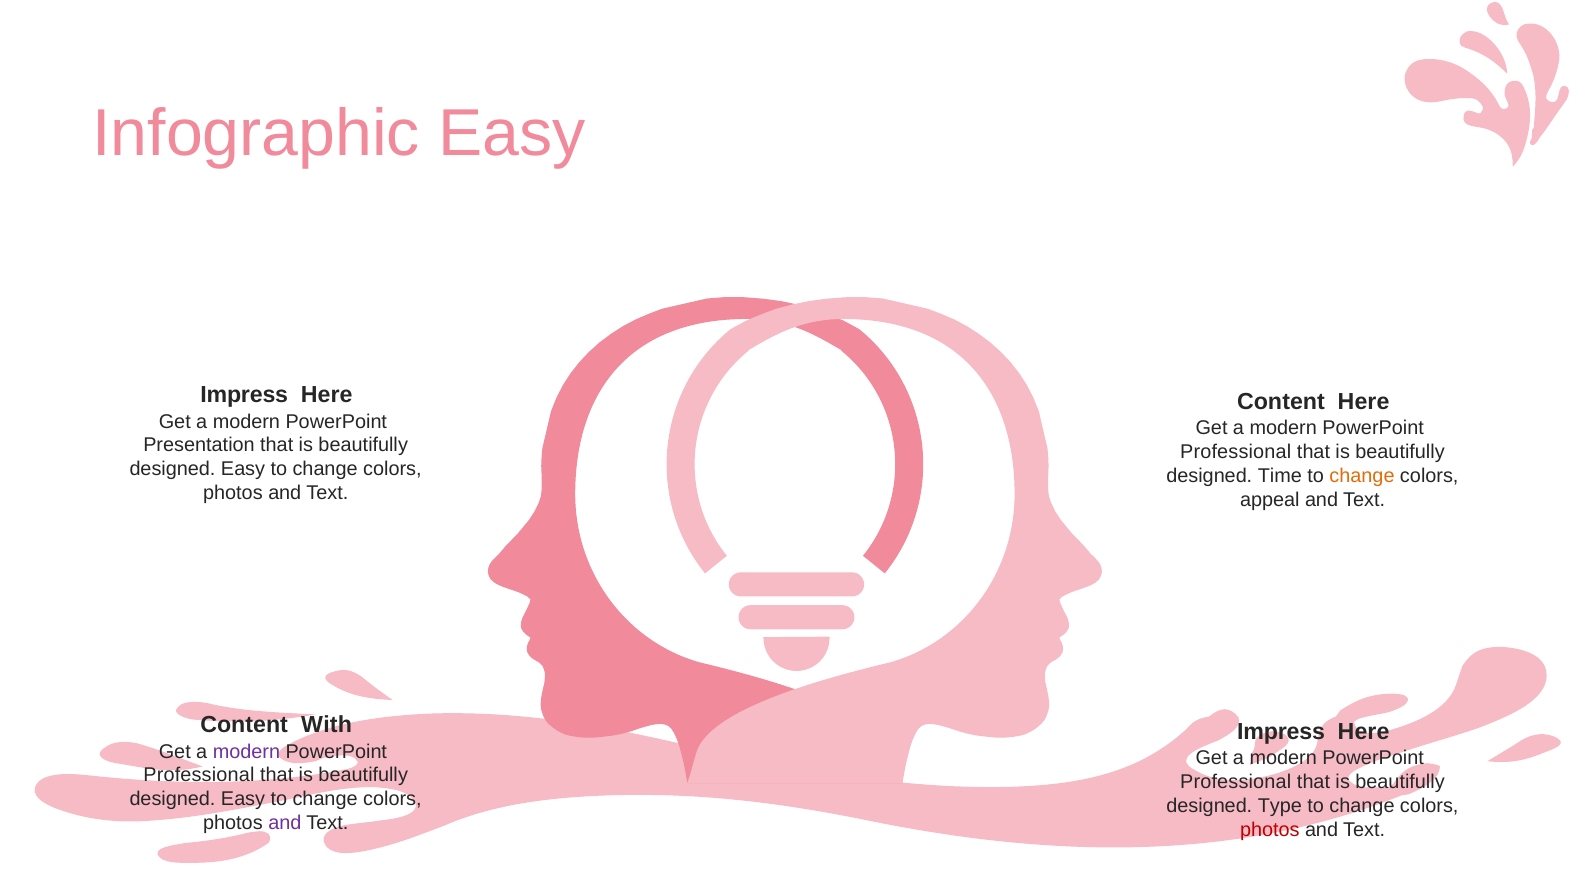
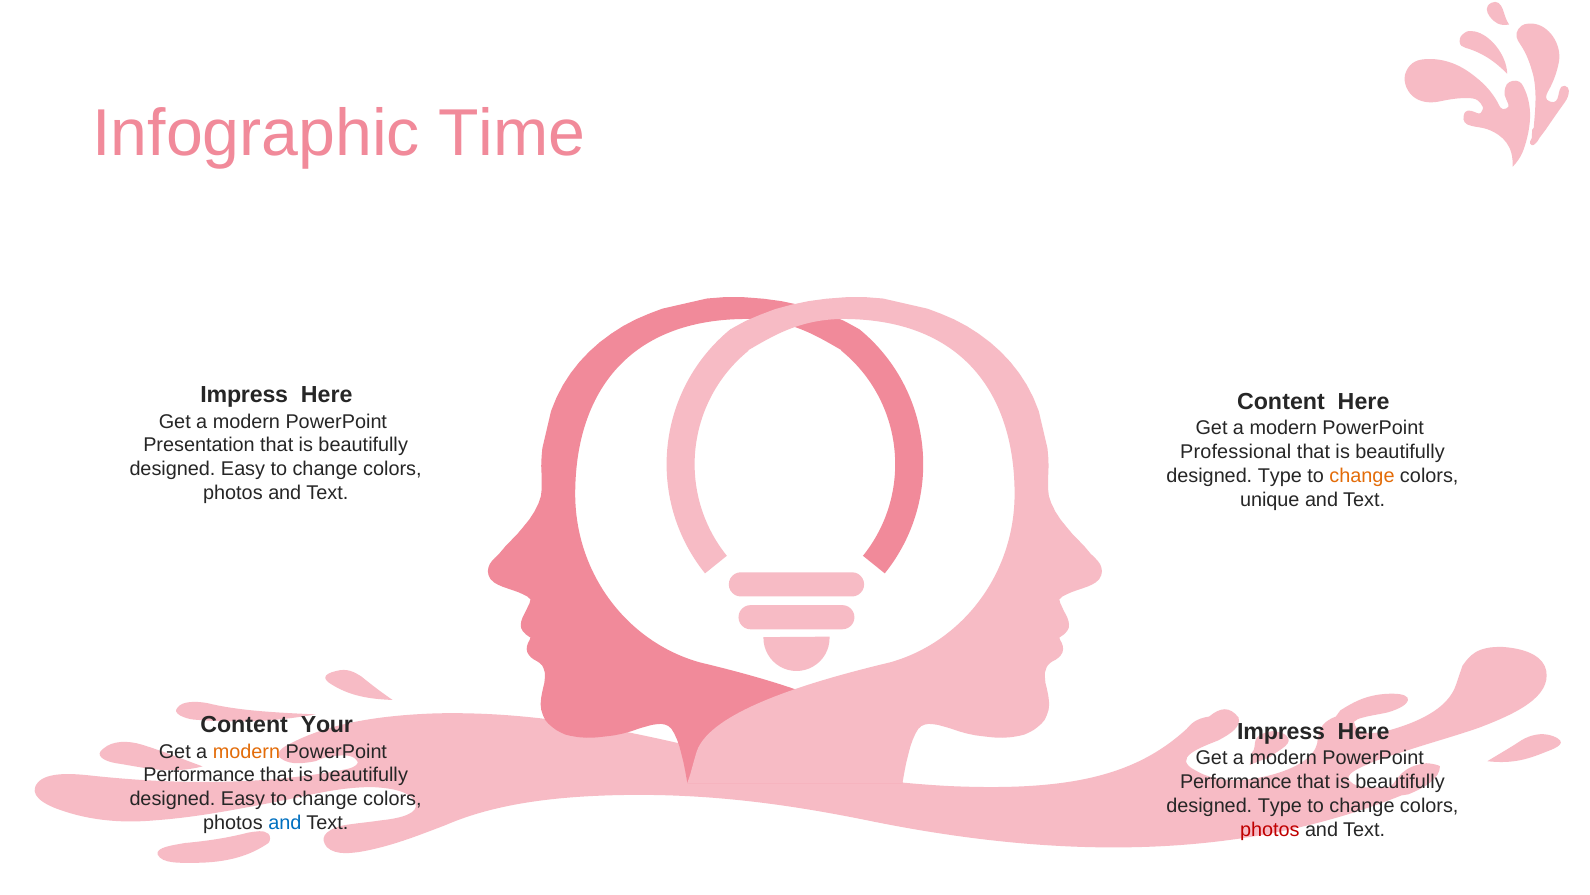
Infographic Easy: Easy -> Time (512, 133)
Time: Time -> Type (1280, 476)
appeal: appeal -> unique (1270, 500)
With: With -> Your (327, 724)
modern colour: purple -> orange (246, 751)
Professional: Professional -> Performance (199, 775)
Professional: Professional -> Performance (1236, 782)
and colour: purple -> blue (285, 823)
